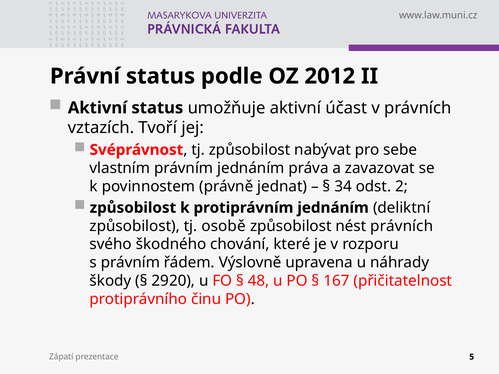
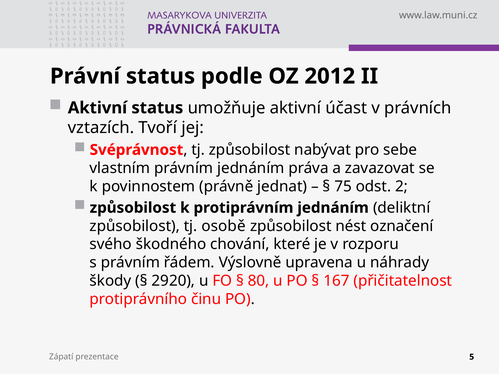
34: 34 -> 75 (343, 187)
nést právních: právních -> označení (402, 226)
48: 48 -> 80 (259, 281)
